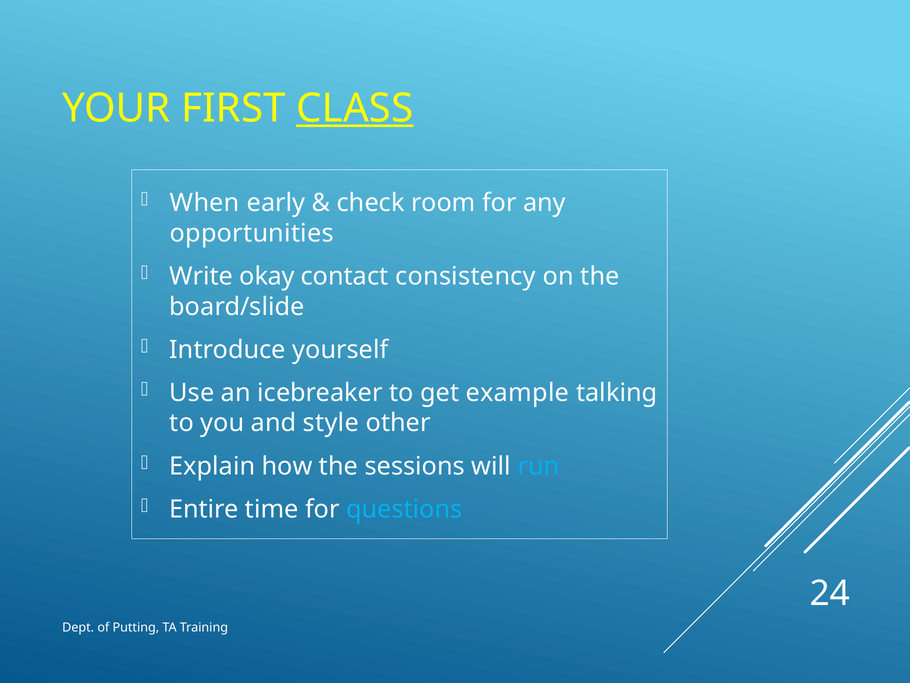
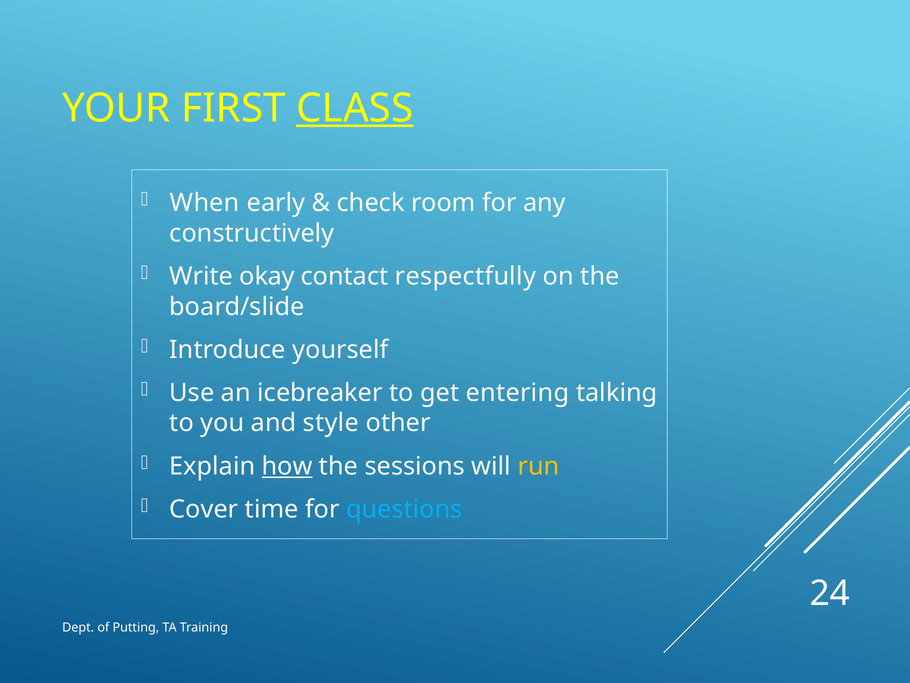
opportunities: opportunities -> constructively (252, 233)
consistency: consistency -> respectfully (465, 276)
example: example -> entering (518, 392)
how underline: none -> present (287, 466)
run colour: light blue -> yellow (538, 466)
Entire: Entire -> Cover (204, 509)
